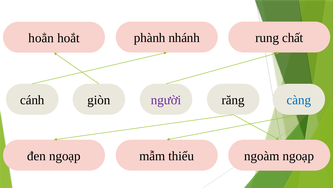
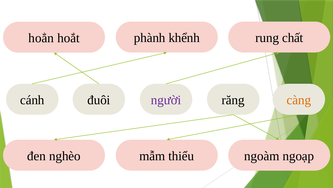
nhánh: nhánh -> khểnh (184, 38)
giòn: giòn -> đuôi (99, 100)
càng colour: blue -> orange (299, 100)
đen ngoạp: ngoạp -> nghèo (65, 155)
